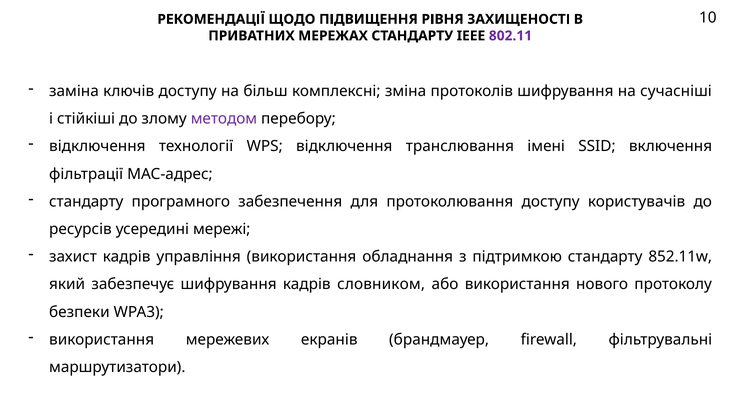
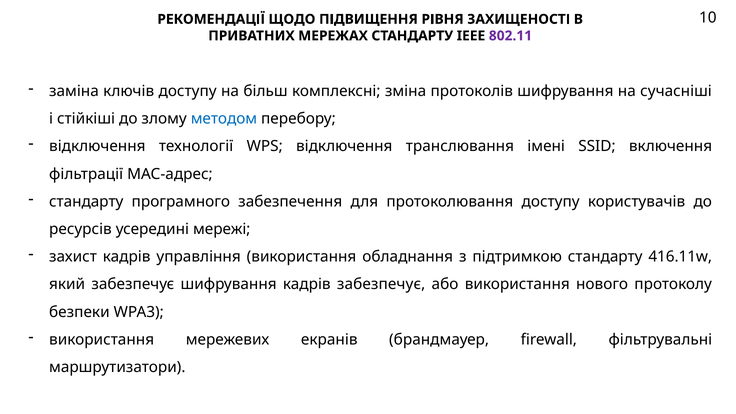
методом colour: purple -> blue (224, 119)
852.11w: 852.11w -> 416.11w (680, 257)
кадрів словником: словником -> забезпечує (381, 284)
